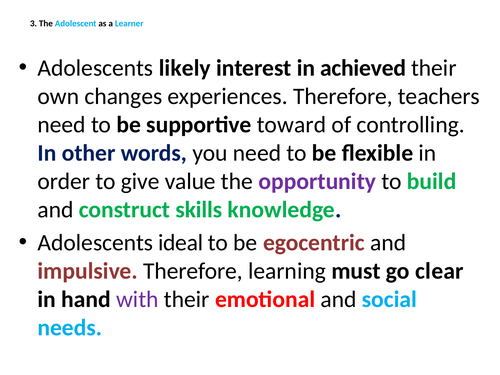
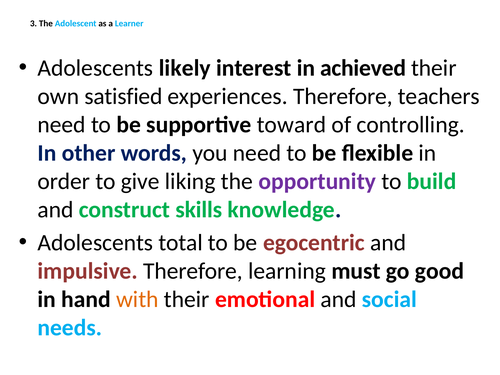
changes: changes -> satisfied (123, 96)
value: value -> liking (190, 181)
ideal: ideal -> total (181, 243)
clear: clear -> good (440, 271)
with colour: purple -> orange (137, 299)
